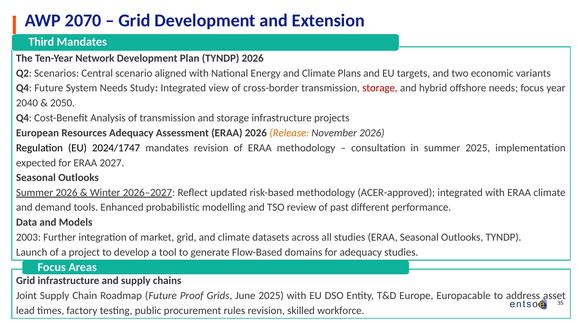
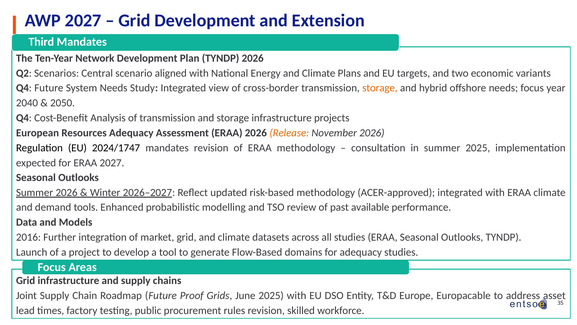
AWP 2070: 2070 -> 2027 (83, 21)
storage colour: red -> orange (380, 88)
different: different -> available (370, 207)
2003: 2003 -> 2016 (28, 237)
